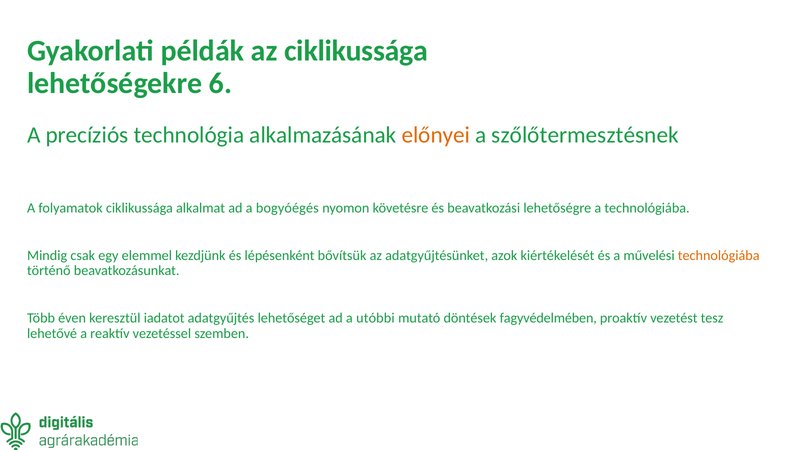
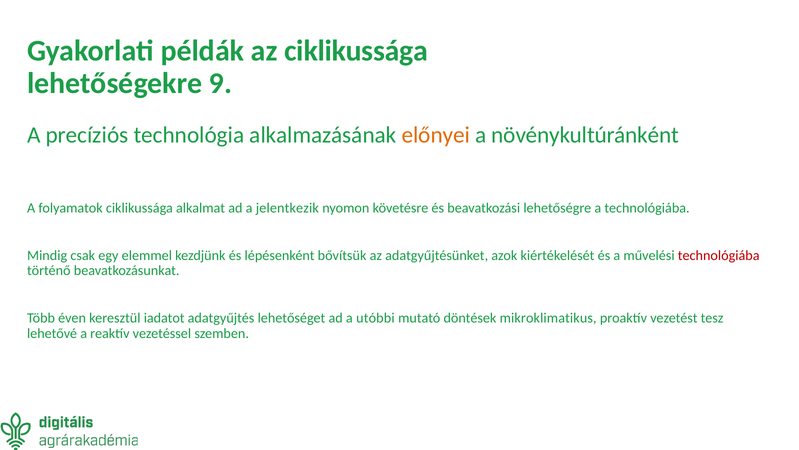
6: 6 -> 9 (221, 83)
szőlőtermesztésnek: szőlőtermesztésnek -> növénykultúránként (585, 135)
bogyóégés: bogyóégés -> jelentkezik (287, 208)
technológiába colour: orange -> red (719, 255)
fagyvédelmében: fagyvédelmében -> mikroklimatikus (548, 318)
